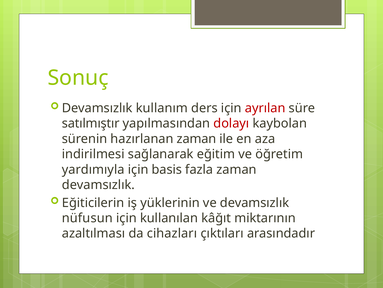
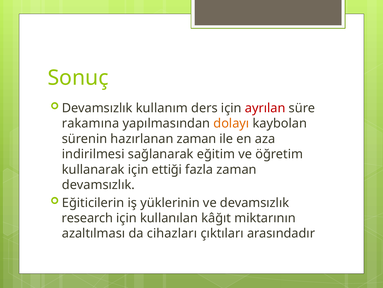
satılmıştır: satılmıştır -> rakamına (91, 123)
dolayı colour: red -> orange (231, 123)
yardımıyla: yardımıyla -> kullanarak (93, 169)
basis: basis -> ettiği (167, 169)
nüfusun: nüfusun -> research (87, 218)
